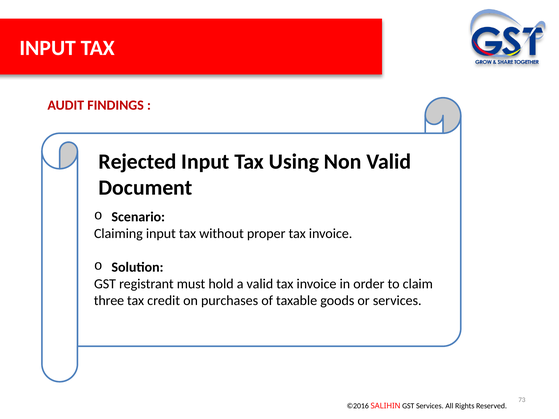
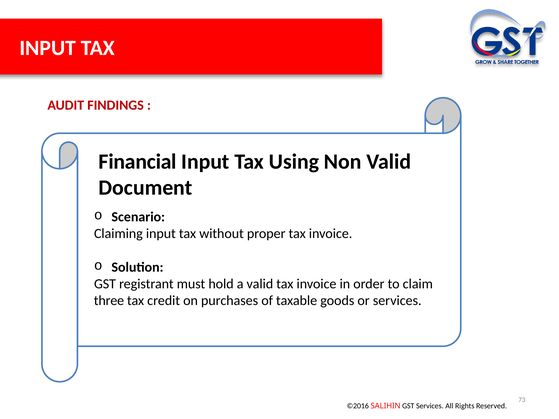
Rejected: Rejected -> Financial (138, 162)
